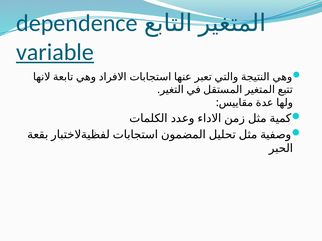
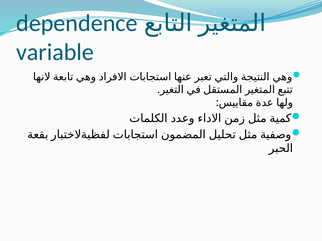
variable underline: present -> none (55, 52)
